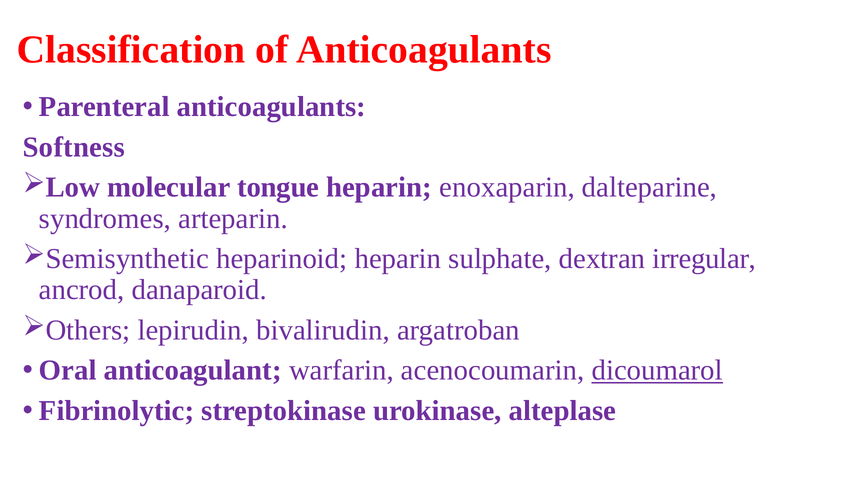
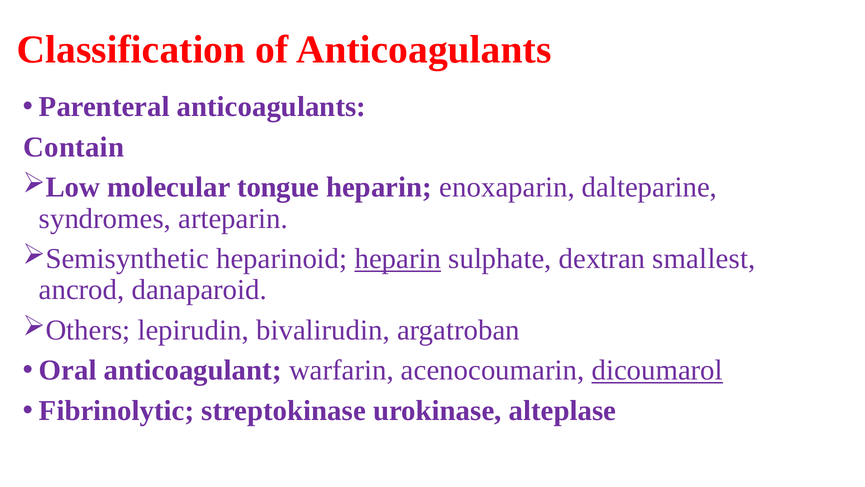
Softness: Softness -> Contain (74, 147)
heparin underline: none -> present (398, 259)
irregular: irregular -> smallest (704, 259)
